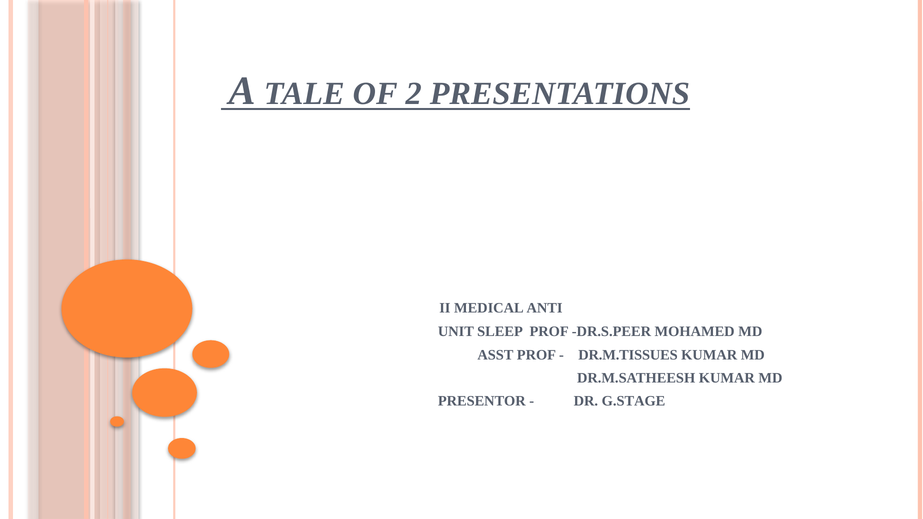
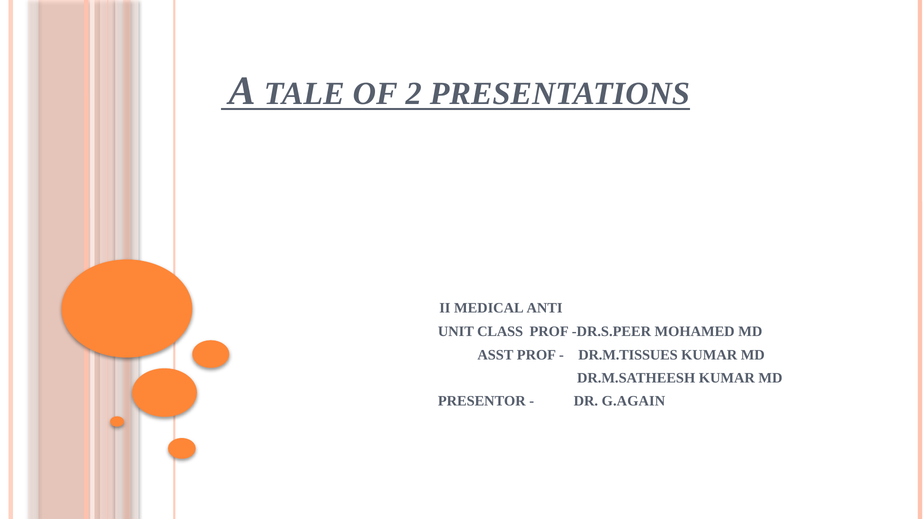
SLEEP: SLEEP -> CLASS (500, 332)
G.STAGE: G.STAGE -> G.AGAIN (633, 401)
